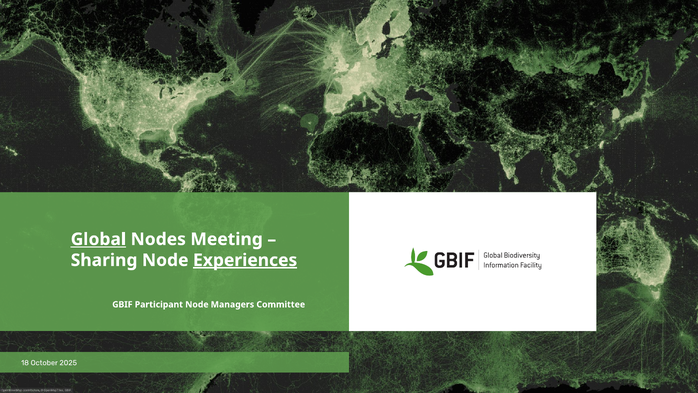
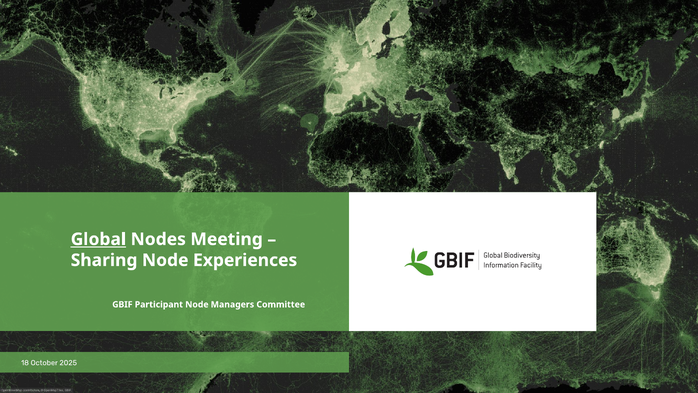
Experiences underline: present -> none (245, 260)
